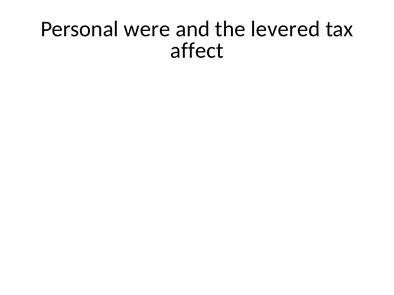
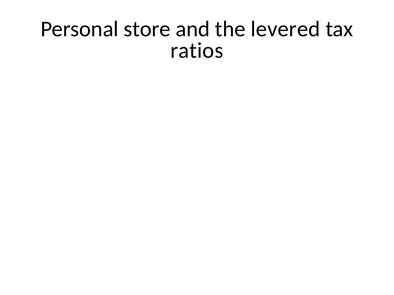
were: were -> store (147, 29)
affect: affect -> ratios (197, 51)
